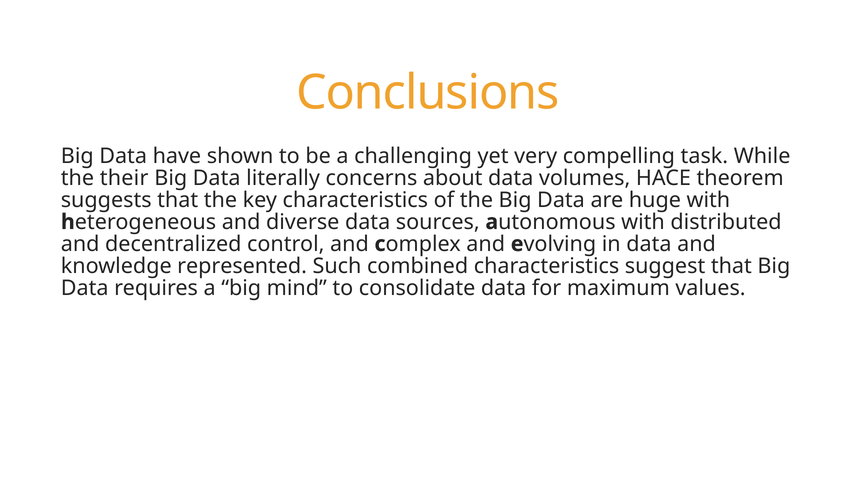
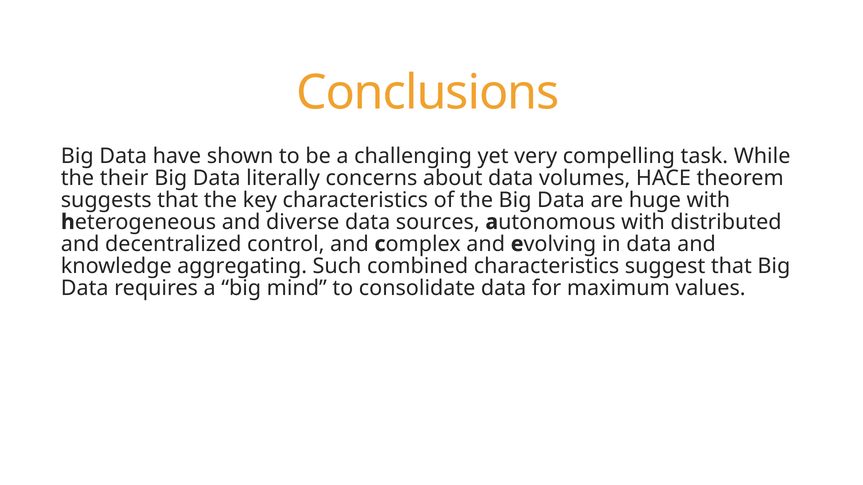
represented: represented -> aggregating (242, 266)
